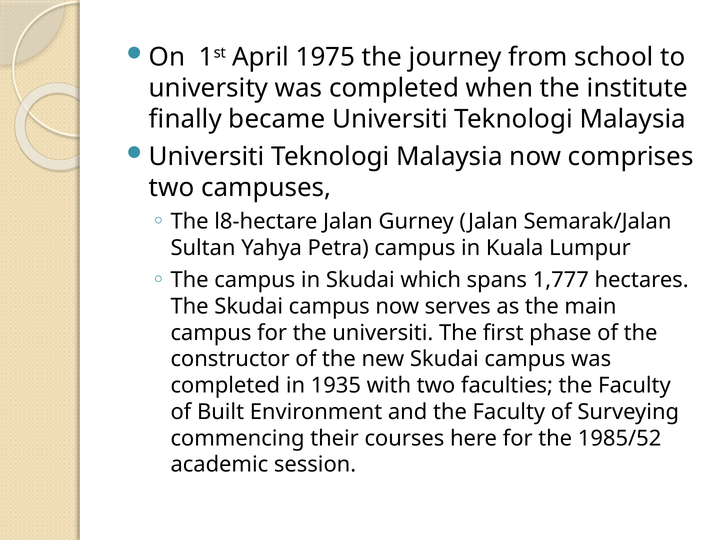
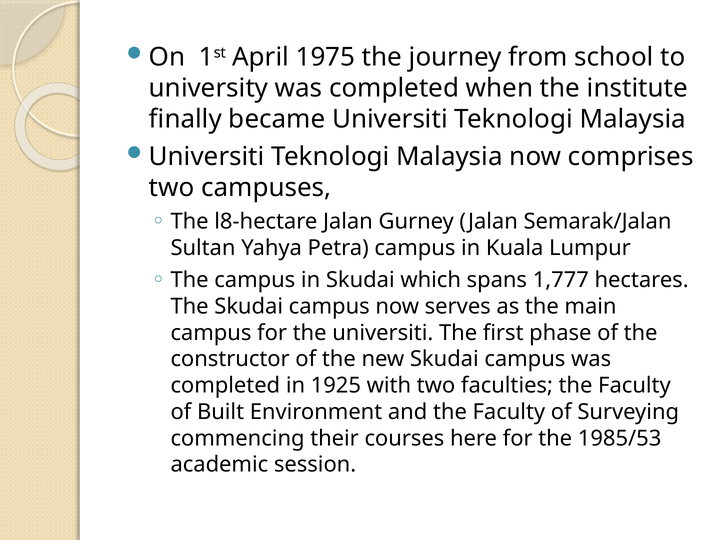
1935: 1935 -> 1925 (336, 386)
1985/52: 1985/52 -> 1985/53 (620, 438)
